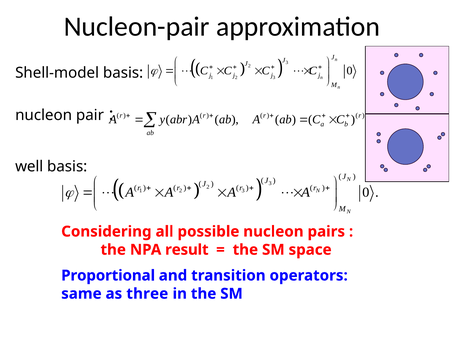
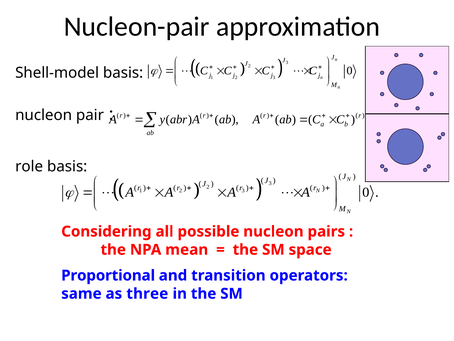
well: well -> role (29, 166)
result: result -> mean (187, 249)
